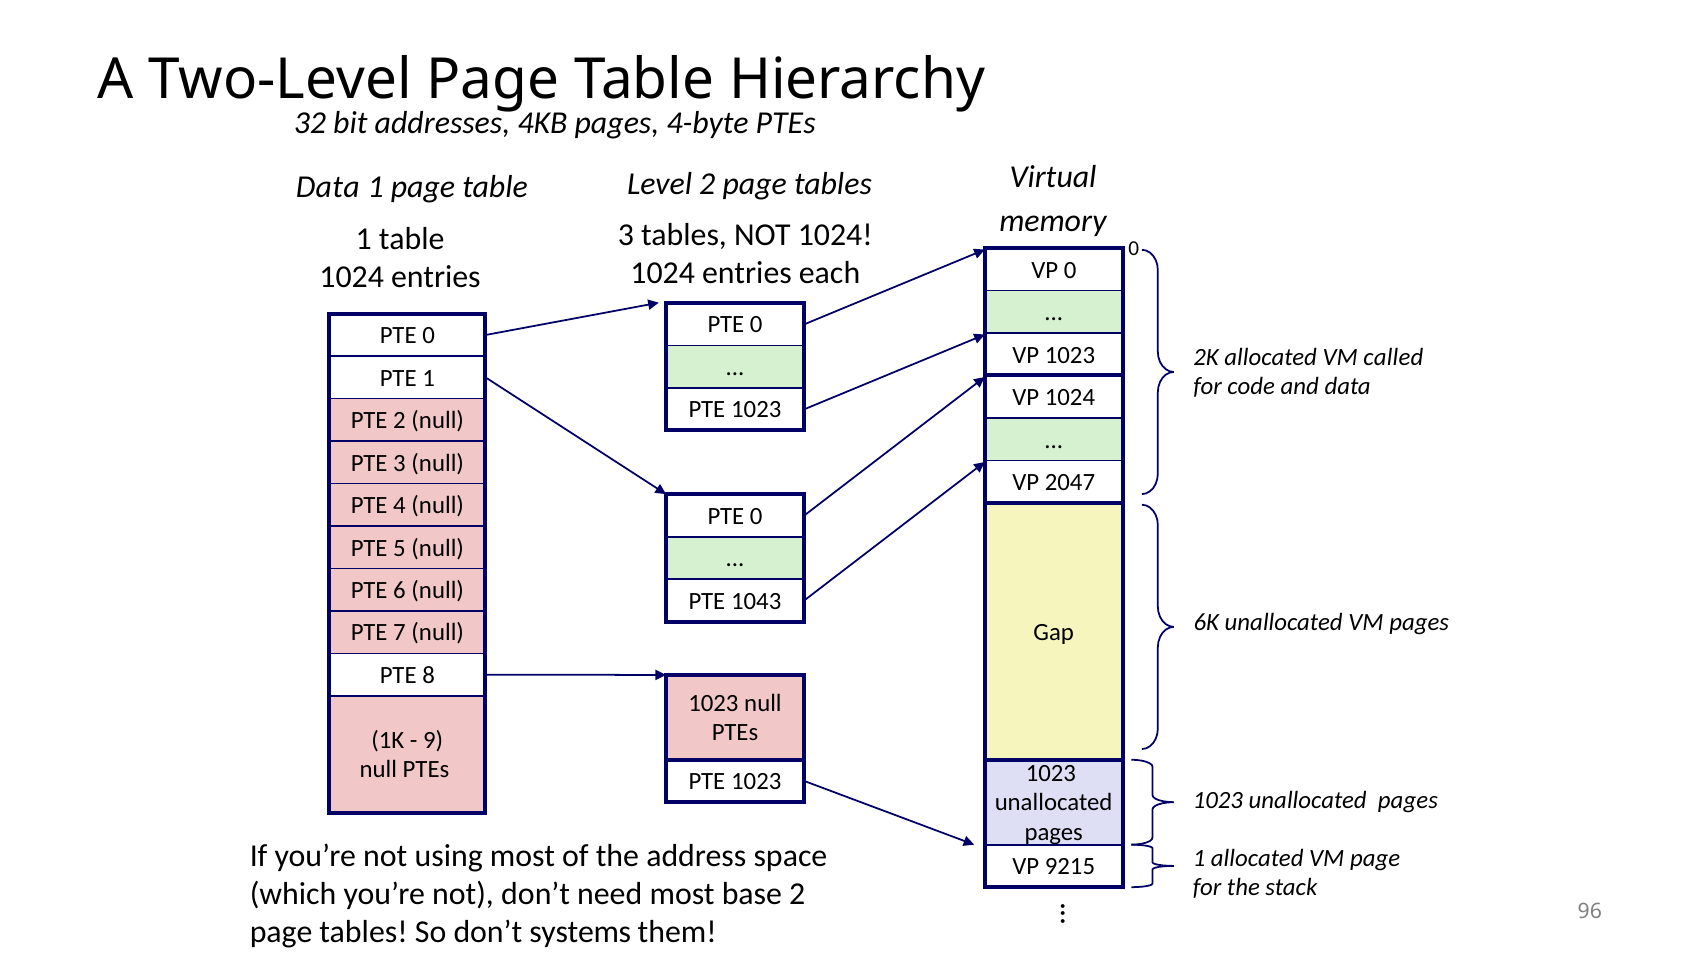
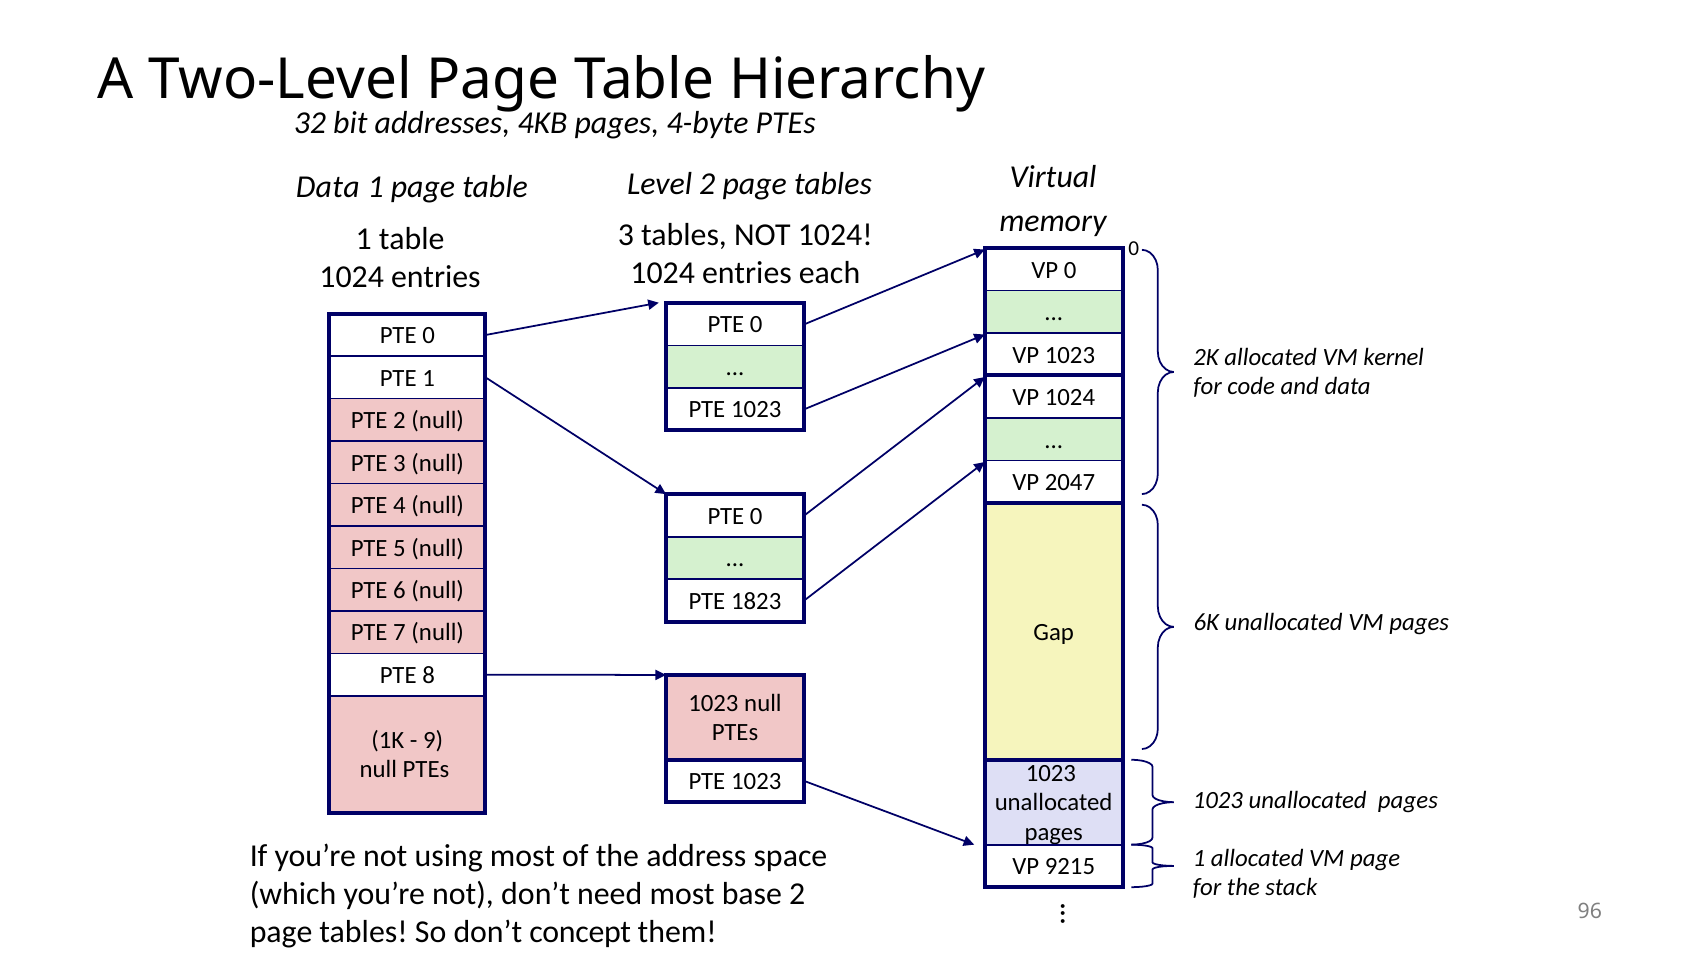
called: called -> kernel (1394, 357)
1043: 1043 -> 1823 (756, 601)
systems: systems -> concept (580, 932)
